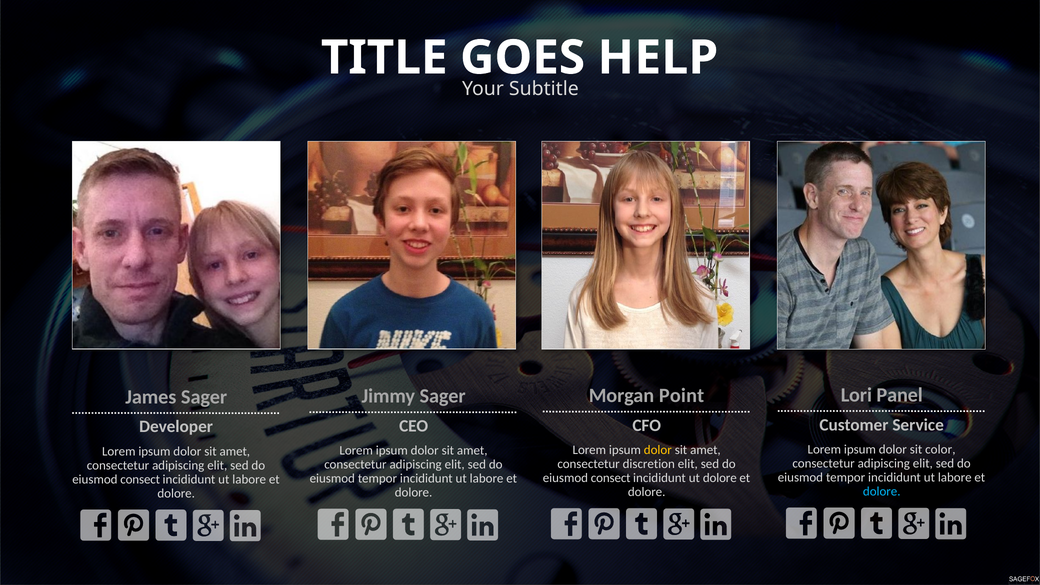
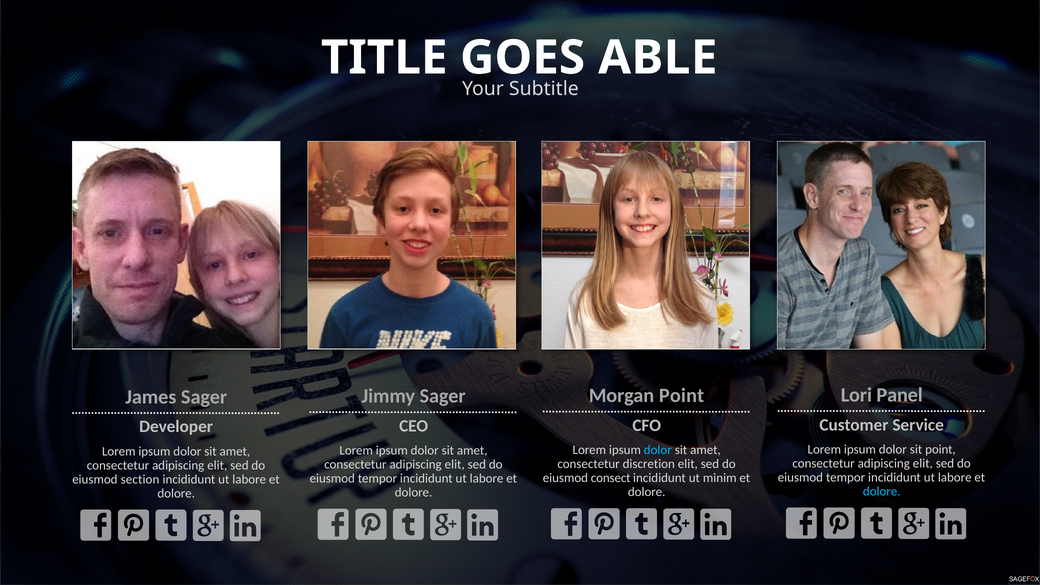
HELP: HELP -> ABLE (658, 58)
sit color: color -> point (940, 449)
dolor colour: yellow -> light blue (658, 450)
ut dolore: dolore -> minim (720, 478)
consect: consect -> section (140, 479)
